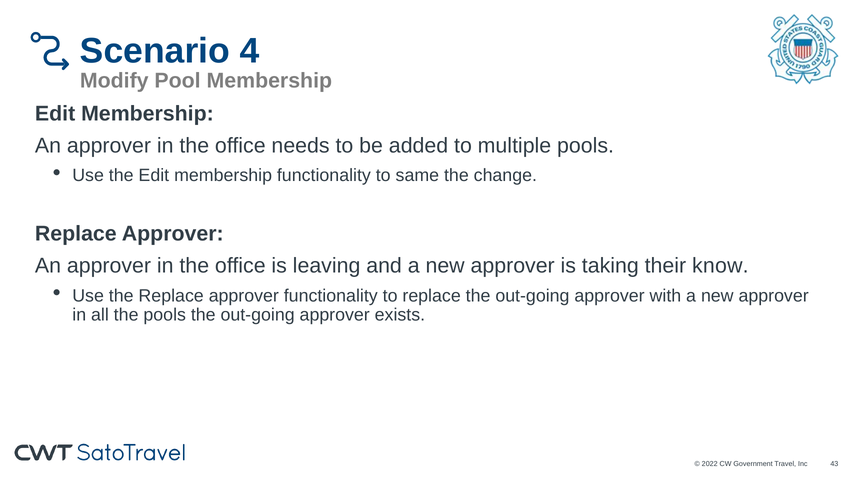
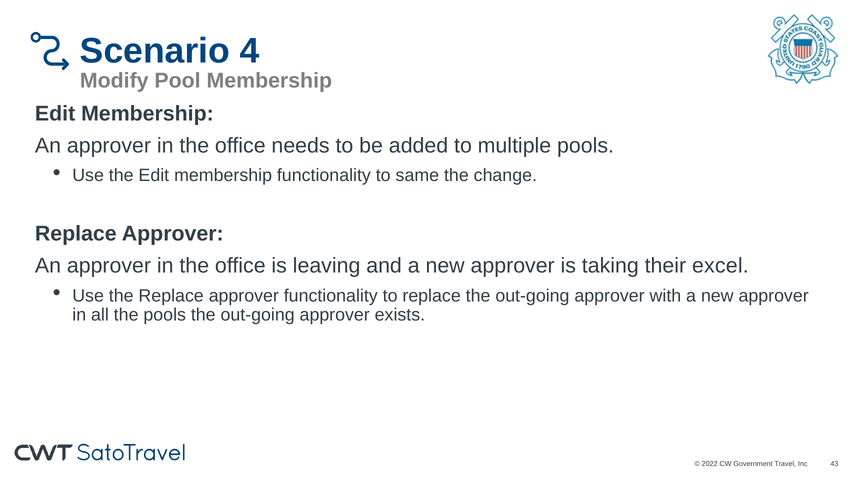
know: know -> excel (720, 266)
